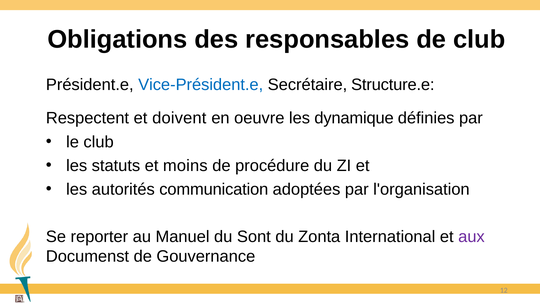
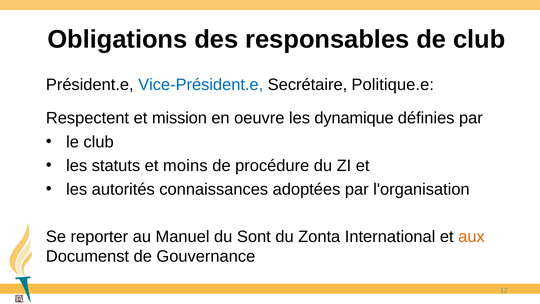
Structure.e: Structure.e -> Politique.e (393, 85)
doivent: doivent -> mission (179, 118)
communication: communication -> connaissances (214, 189)
aux colour: purple -> orange (471, 237)
